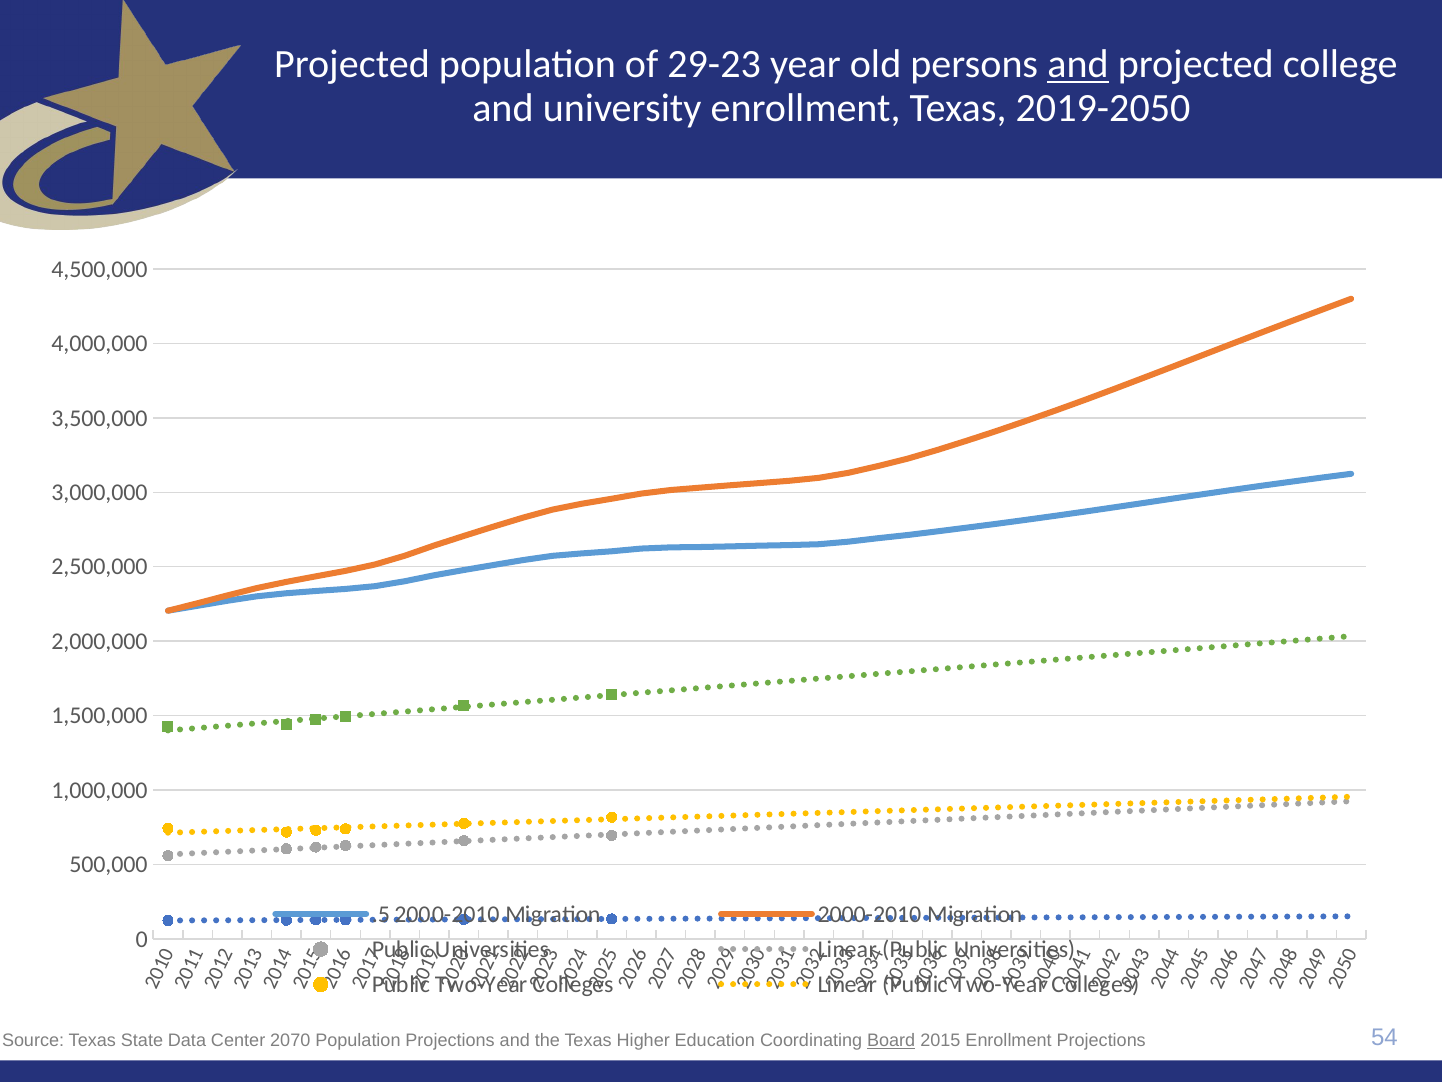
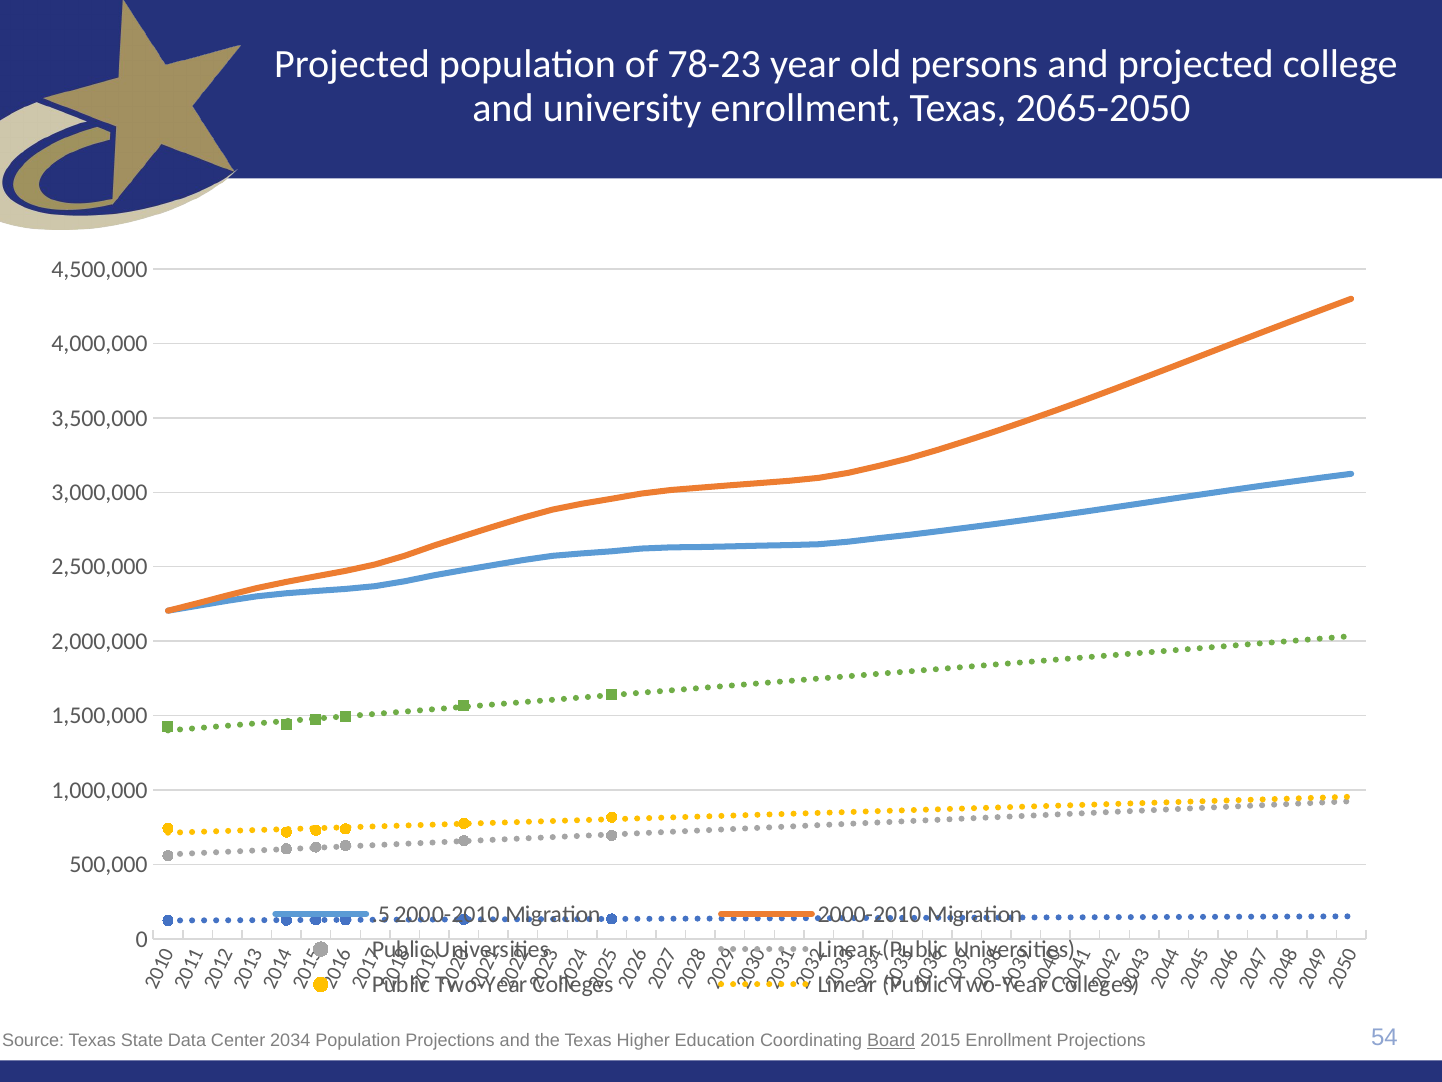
29-23: 29-23 -> 78-23 (714, 65)
and underline: present -> none (1078, 65)
2019-2050: 2019-2050 -> 2065-2050 (1103, 108)
2070: 2070 -> 2034 (290, 1040)
